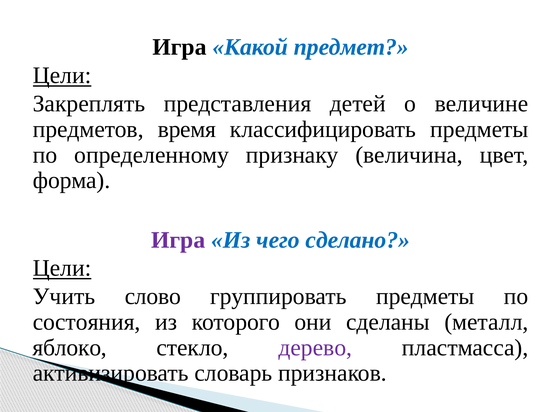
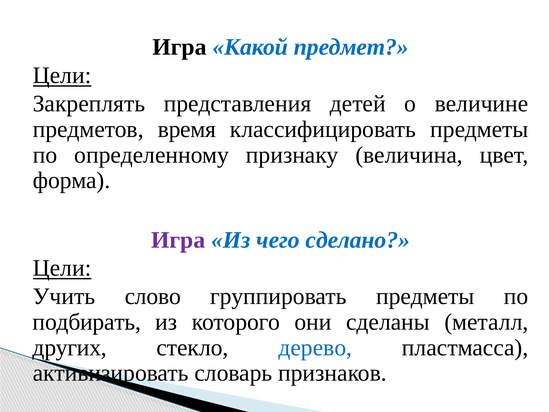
состояния: состояния -> подбирать (87, 322)
яблоко: яблоко -> других (70, 347)
дерево colour: purple -> blue (315, 347)
